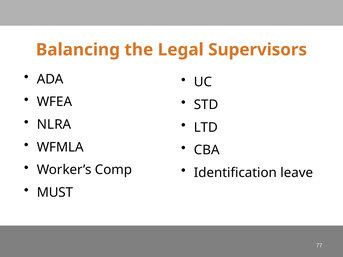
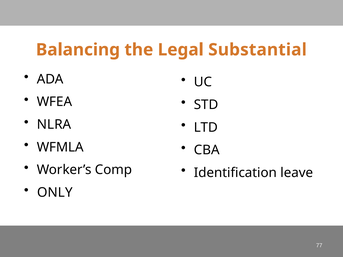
Supervisors: Supervisors -> Substantial (257, 50)
MUST: MUST -> ONLY (55, 193)
